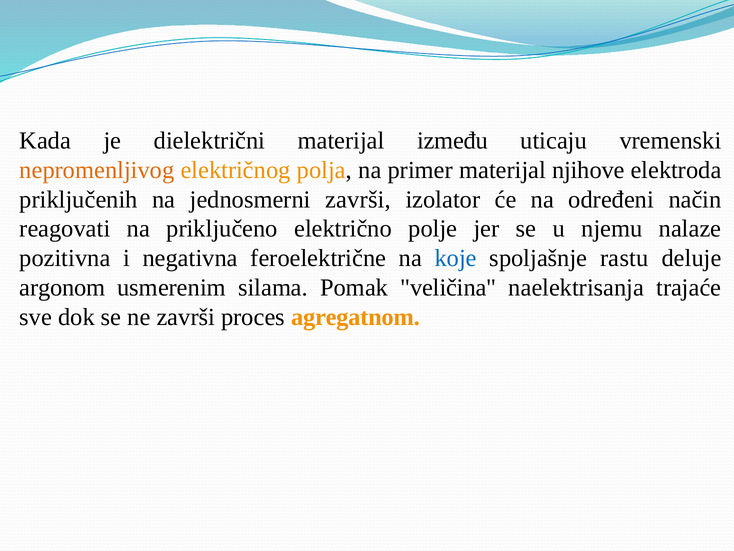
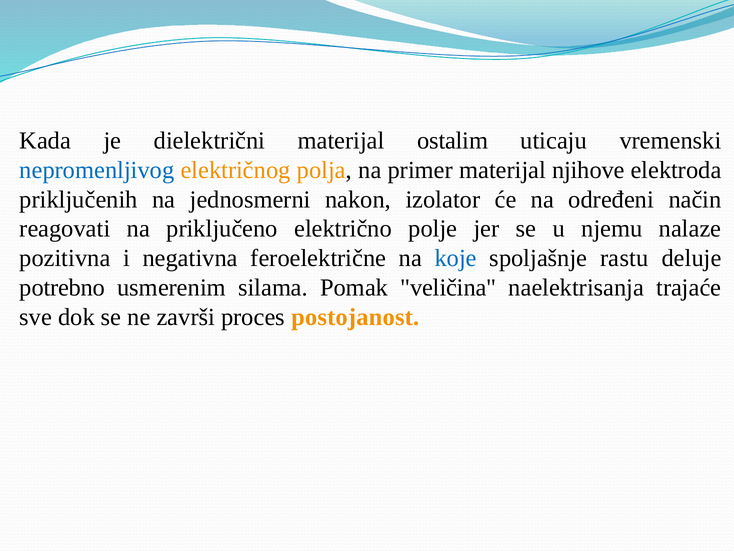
između: između -> ostalim (453, 141)
nepromenljivog colour: orange -> blue (97, 170)
jednosmerni završi: završi -> nakon (358, 199)
argonom: argonom -> potrebno (62, 287)
agregatnom: agregatnom -> postojanost (355, 317)
